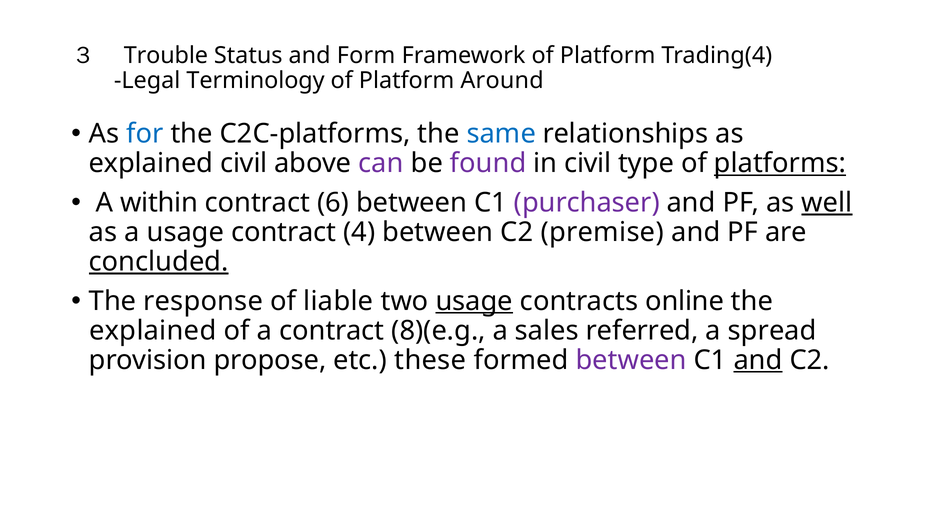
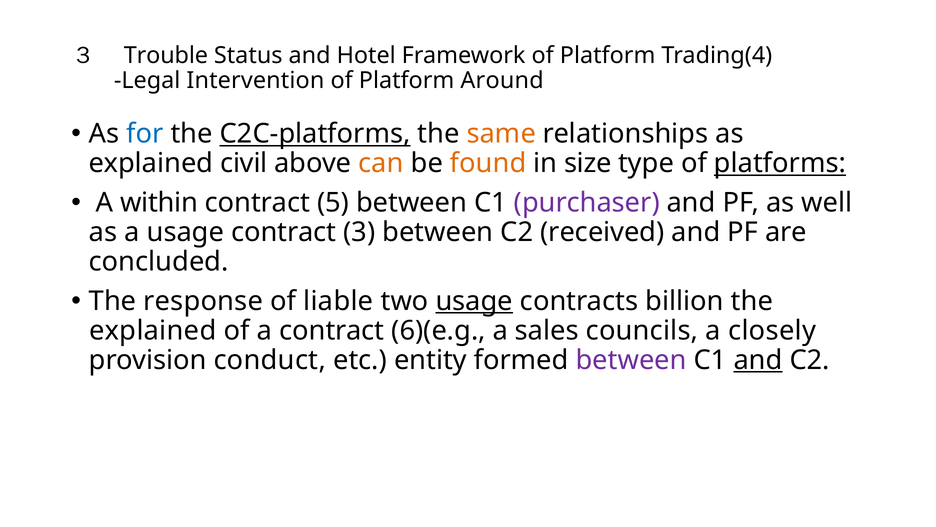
Form: Form -> Hotel (366, 55)
Terminology: Terminology -> Intervention (255, 81)
C2C-platforms underline: none -> present (315, 134)
same colour: blue -> orange (501, 134)
can colour: purple -> orange (381, 163)
found colour: purple -> orange (488, 163)
in civil: civil -> size (588, 163)
6: 6 -> 5 (333, 203)
well underline: present -> none (827, 203)
4: 4 -> 3 (359, 232)
premise: premise -> received (602, 232)
concluded underline: present -> none (159, 262)
online: online -> billion (685, 301)
8)(e.g: 8)(e.g -> 6)(e.g (439, 330)
referred: referred -> councils (642, 330)
spread: spread -> closely (772, 330)
propose: propose -> conduct (270, 360)
these: these -> entity (430, 360)
